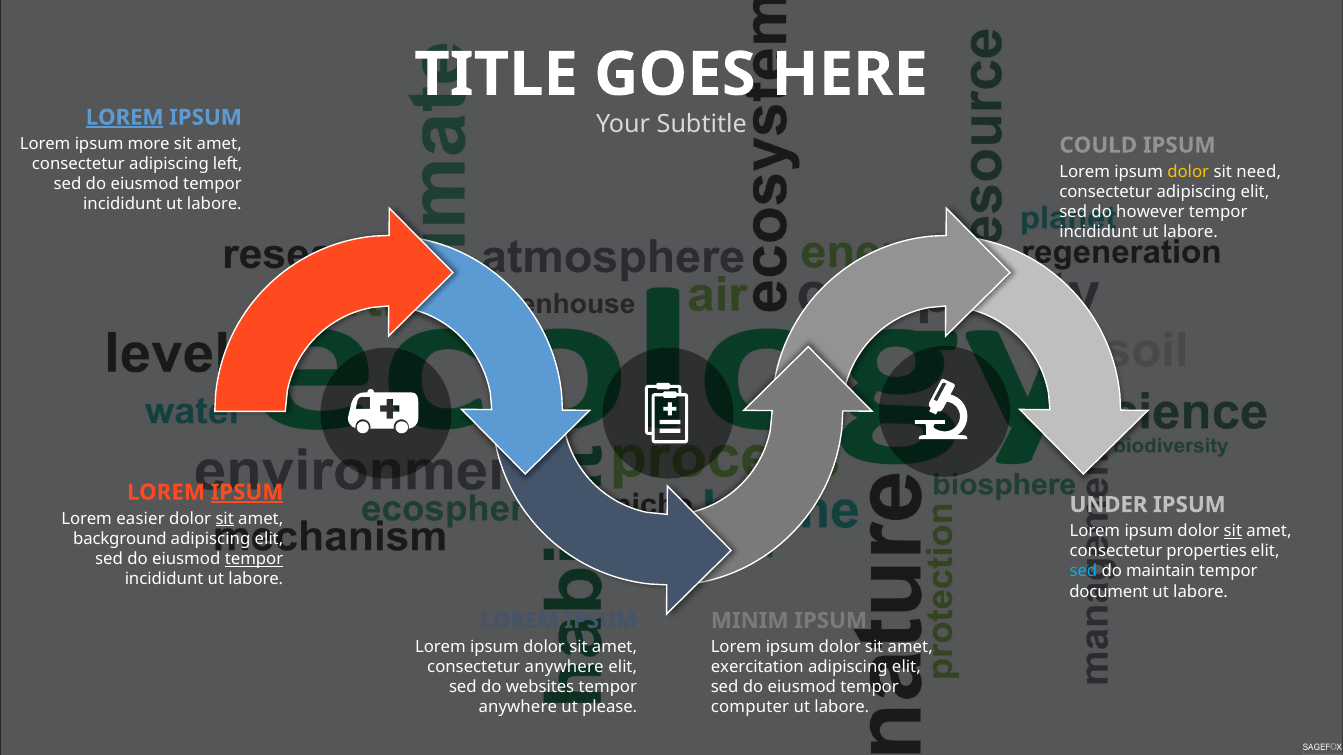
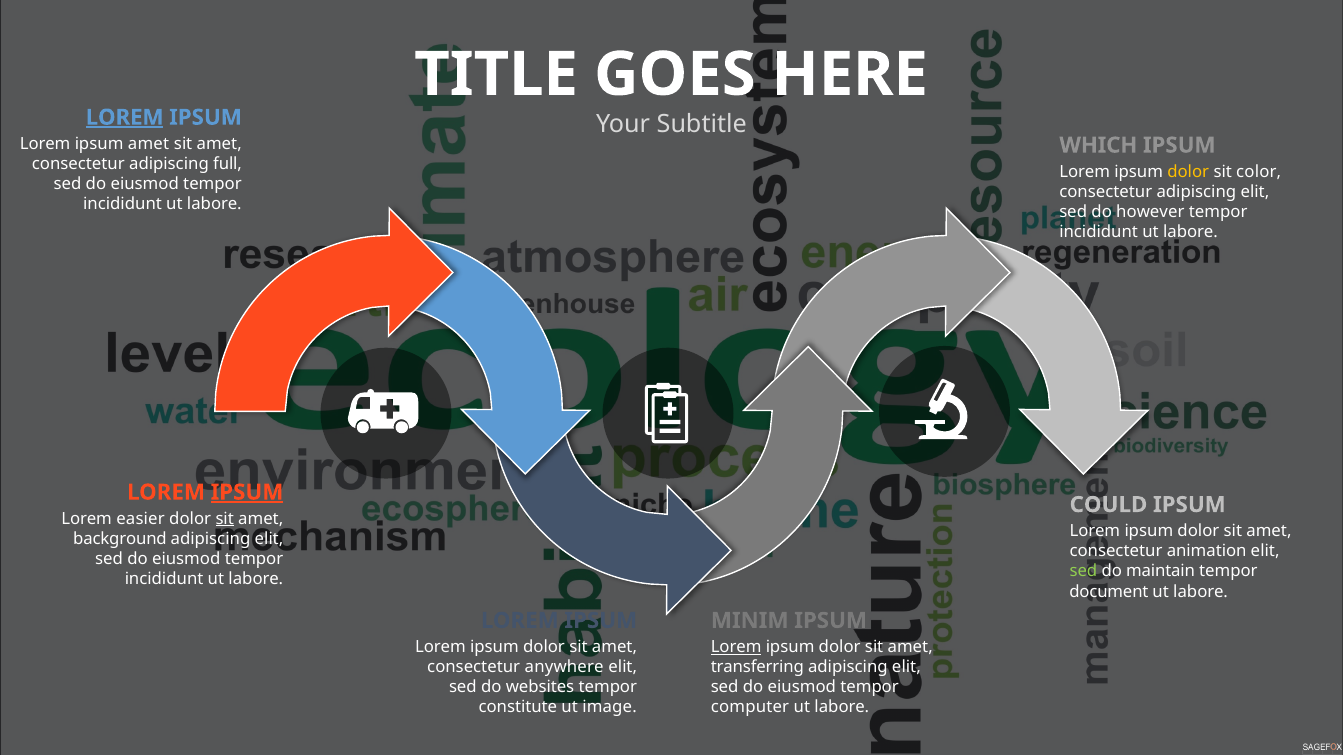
ipsum more: more -> amet (149, 144)
COULD: COULD -> WHICH (1098, 145)
left: left -> full (228, 164)
need: need -> color (1259, 172)
UNDER: UNDER -> COULD (1108, 505)
sit underline: present -> none (1233, 531)
properties: properties -> animation (1207, 552)
tempor underline: present -> none (254, 559)
sed colour: light blue -> light green (1083, 572)
Lorem underline: none -> present (736, 647)
exercitation: exercitation -> transferring (757, 668)
anywhere: anywhere -> constitute (518, 708)
please: please -> image (610, 708)
